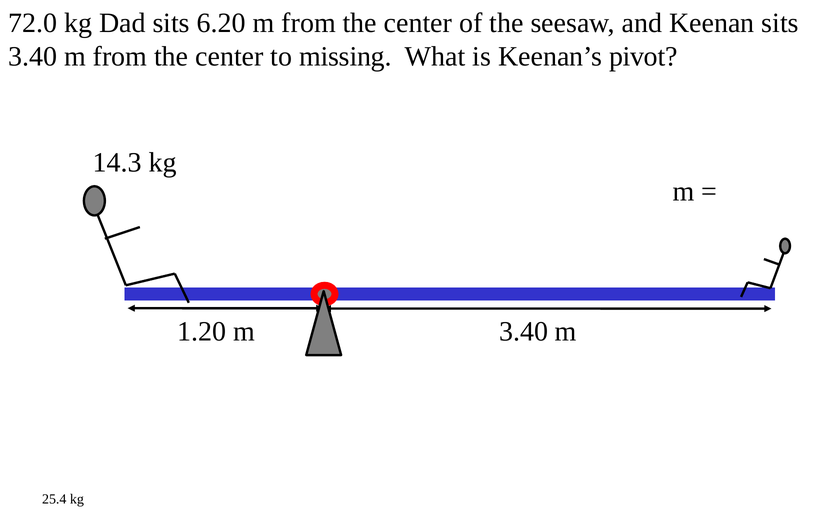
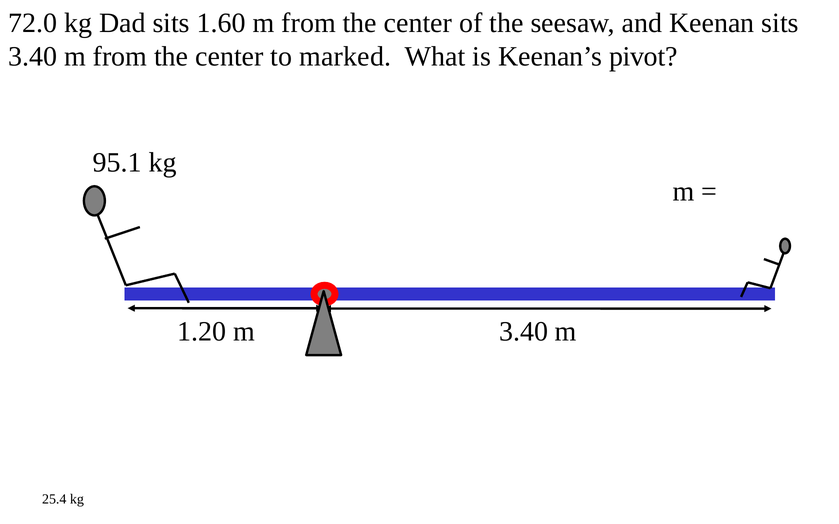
6.20: 6.20 -> 1.60 (221, 23)
missing: missing -> marked (345, 56)
14.3: 14.3 -> 95.1 (117, 163)
